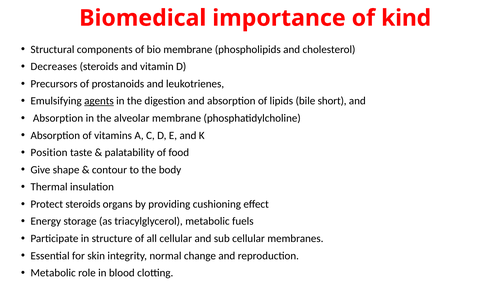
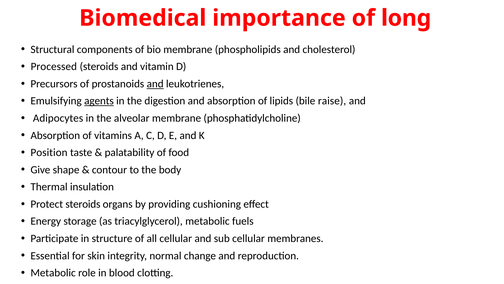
kind: kind -> long (406, 18)
Decreases: Decreases -> Processed (54, 67)
and underline: none -> present (155, 84)
short: short -> raise (332, 101)
Absorption: Absorption -> Adipocytes (58, 118)
